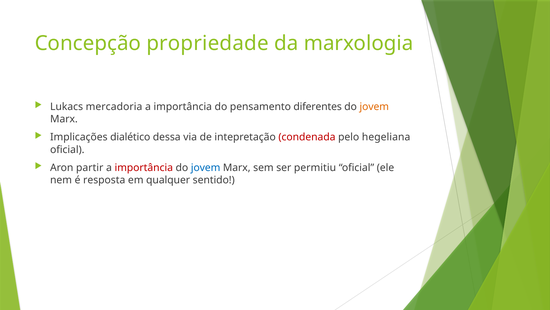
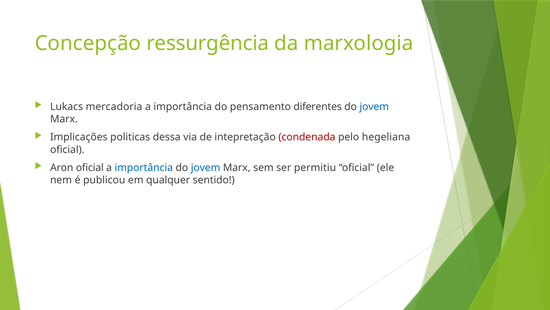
propriedade: propriedade -> ressurgência (208, 43)
jovem colour: orange -> blue (374, 106)
dialético: dialético -> politicas (130, 137)
Aron partir: partir -> oficial (90, 167)
importância colour: red -> blue (144, 167)
resposta: resposta -> publicou (104, 180)
